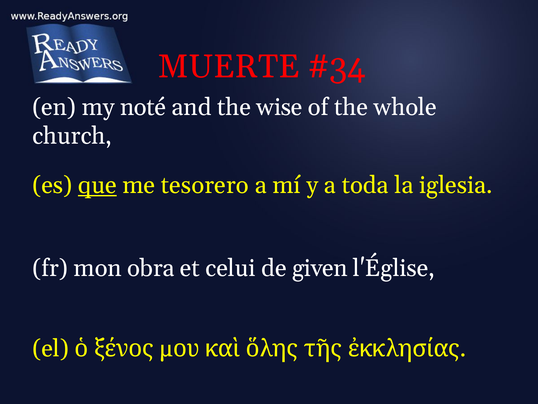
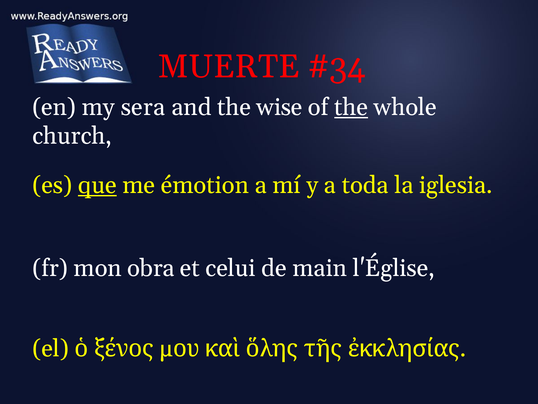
noté: noté -> sera (143, 107)
the underline: none -> present (351, 107)
tesorero: tesorero -> émotion (205, 185)
given: given -> main (320, 268)
